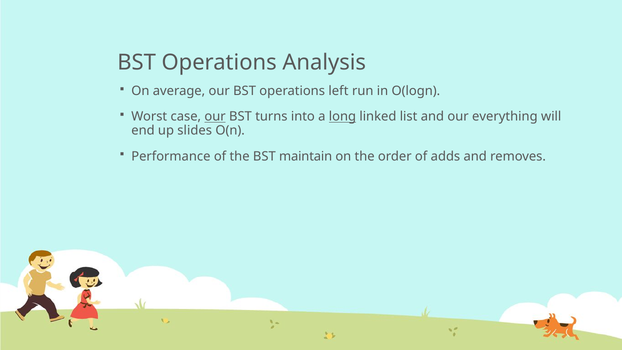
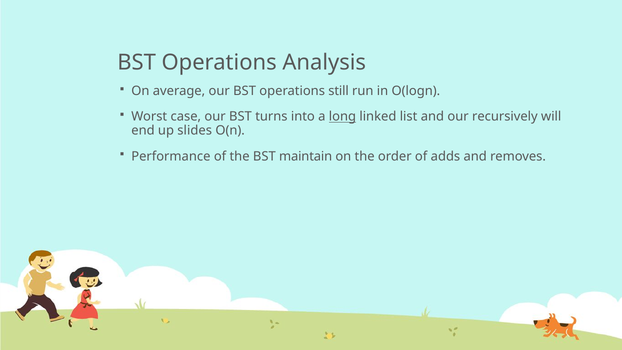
left: left -> still (339, 91)
our underline: present -> none (215, 117)
everything: everything -> recursively (505, 117)
